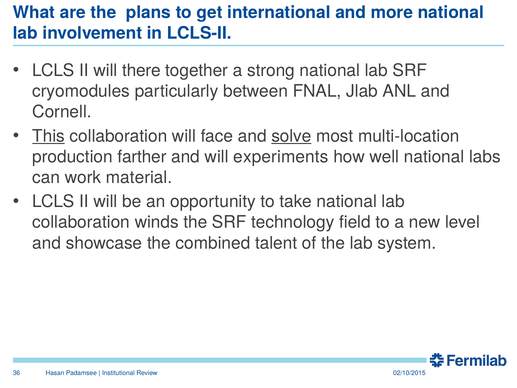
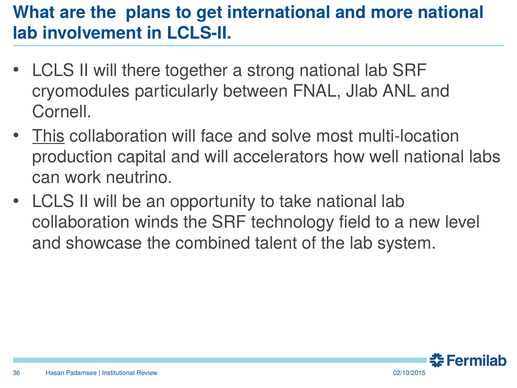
solve underline: present -> none (291, 136)
farther: farther -> capital (142, 157)
experiments: experiments -> accelerators (281, 157)
material: material -> neutrino (139, 177)
